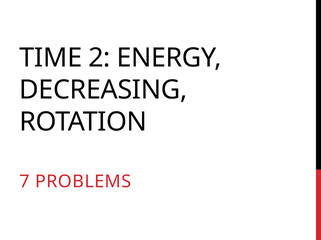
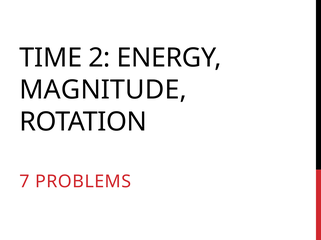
DECREASING: DECREASING -> MAGNITUDE (103, 90)
